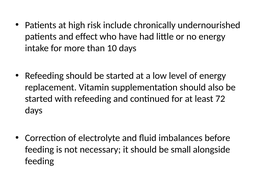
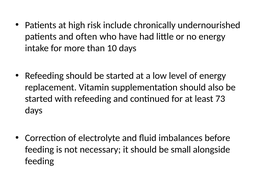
effect: effect -> often (86, 37)
72: 72 -> 73 (220, 99)
